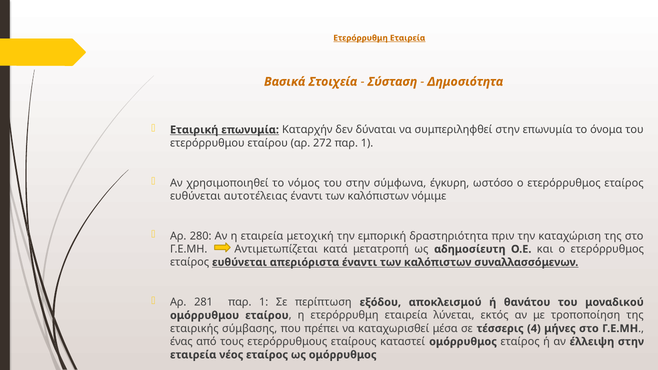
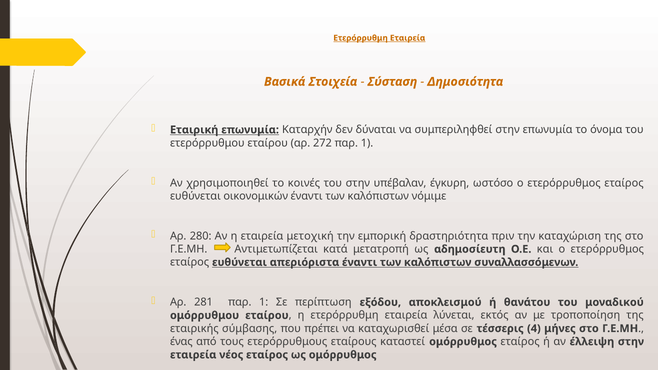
νόμος: νόμος -> κοινές (304, 183)
σύμφωνα: σύμφωνα -> υπέβαλαν (400, 183)
αυτοτέλειας: αυτοτέλειας -> οικονομικών (256, 196)
